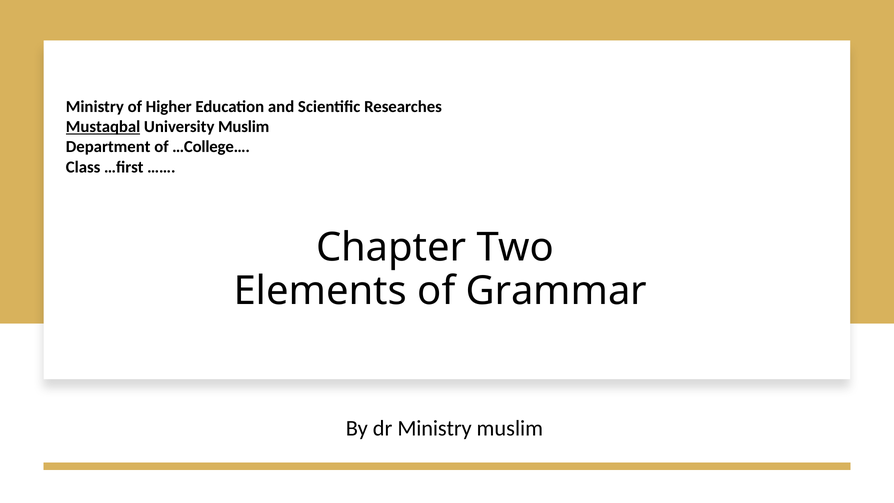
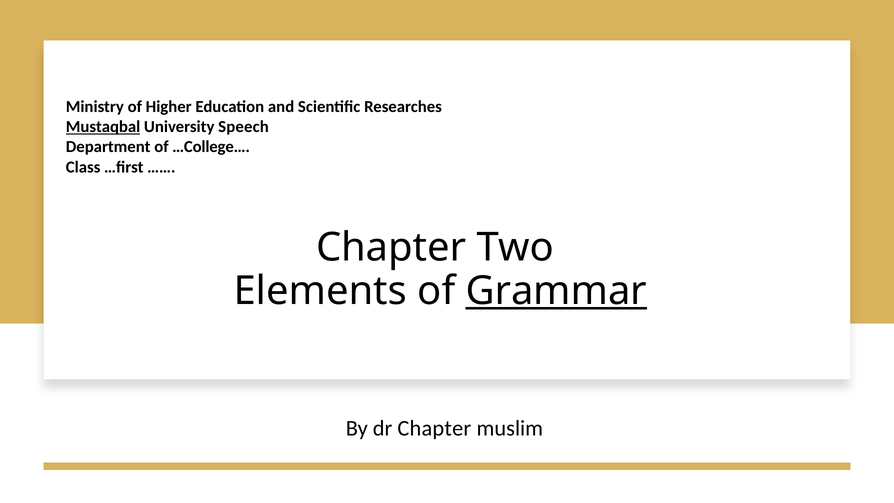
University Muslim: Muslim -> Speech (244, 127)
Grammar underline: none -> present (556, 291)
dr Ministry: Ministry -> Chapter (434, 428)
